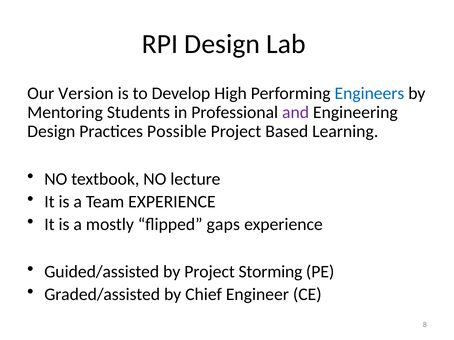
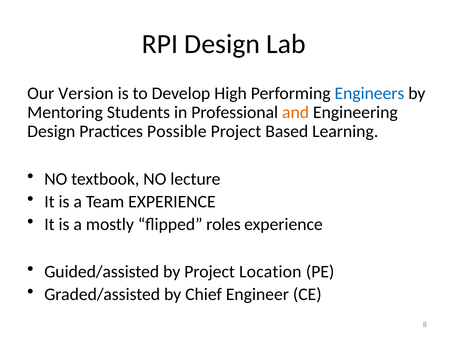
and colour: purple -> orange (296, 113)
gaps: gaps -> roles (223, 225)
Storming: Storming -> Location (270, 272)
